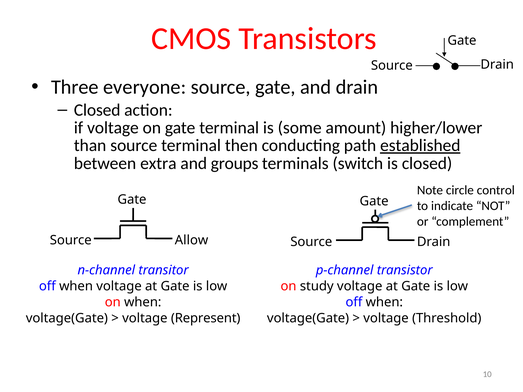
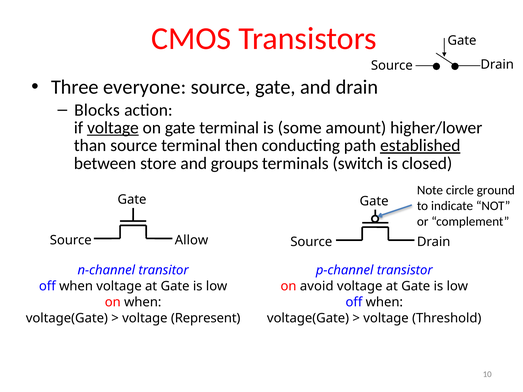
Closed: Closed -> Blocks (97, 110)
voltage underline: none -> present (113, 128)
extra: extra -> store (158, 163)
control: control -> ground (496, 190)
study: study -> avoid (317, 286)
